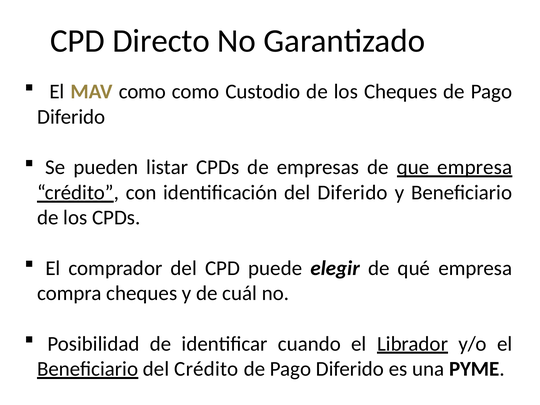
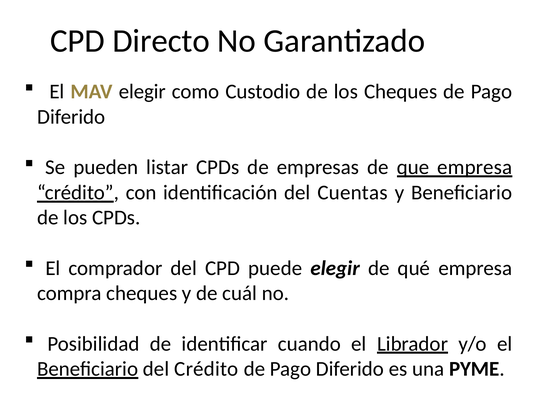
MAV como: como -> elegir (142, 92)
del Diferido: Diferido -> Cuentas (353, 192)
